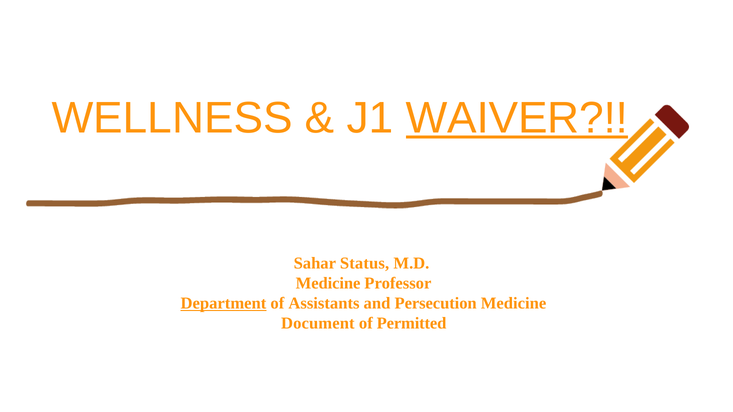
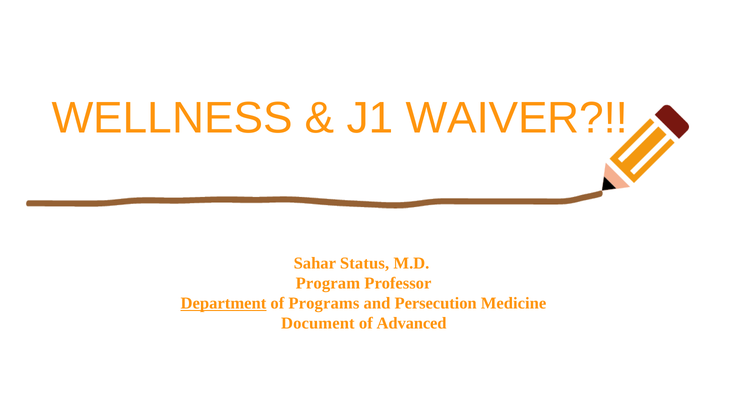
WAIVER underline: present -> none (517, 118)
Medicine: Medicine -> Program (328, 284)
Assistants: Assistants -> Programs (324, 303)
Permitted: Permitted -> Advanced (412, 323)
